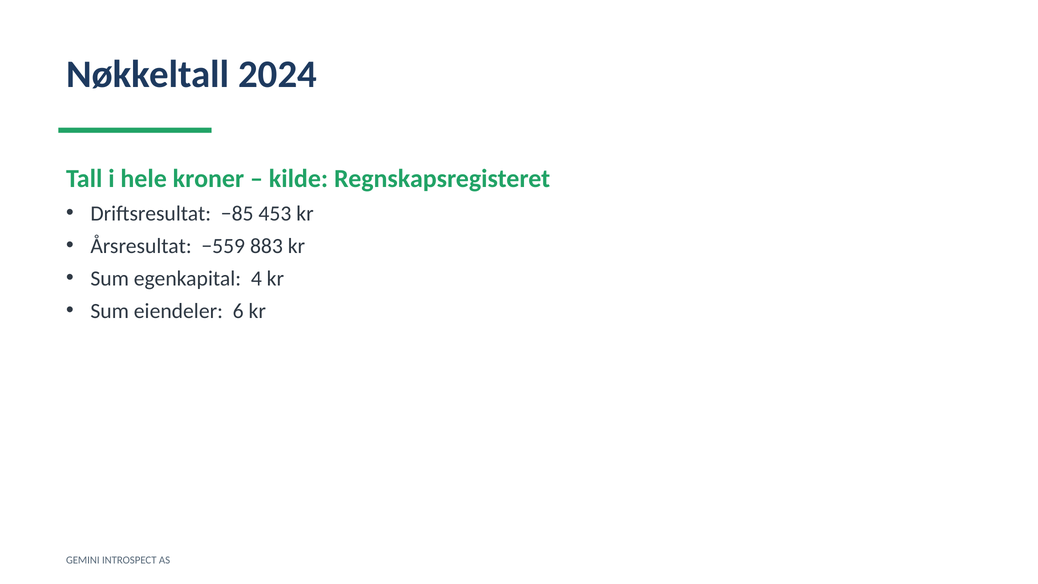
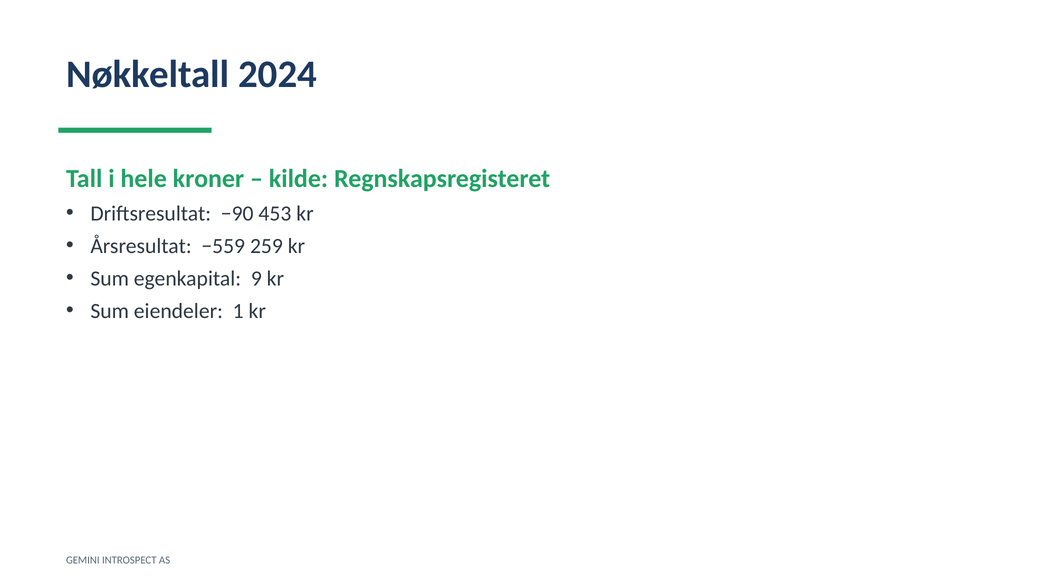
−85: −85 -> −90 (237, 213)
883: 883 -> 259 (266, 246)
4: 4 -> 9 (256, 278)
6: 6 -> 1 (238, 311)
